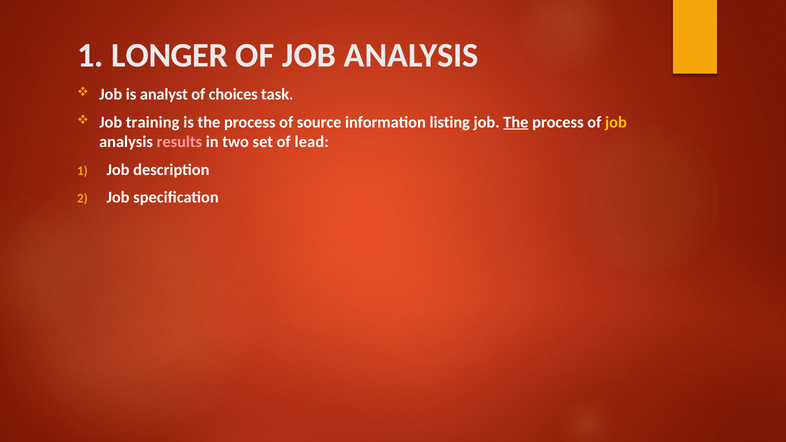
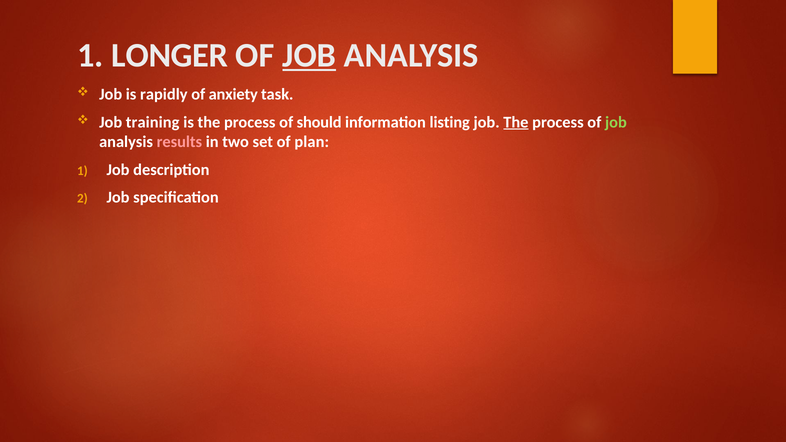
JOB underline: none -> present (309, 55)
analyst: analyst -> rapidly (164, 94)
choices: choices -> anxiety (233, 94)
source: source -> should (319, 122)
job colour: yellow -> light green (616, 122)
lead: lead -> plan (312, 142)
